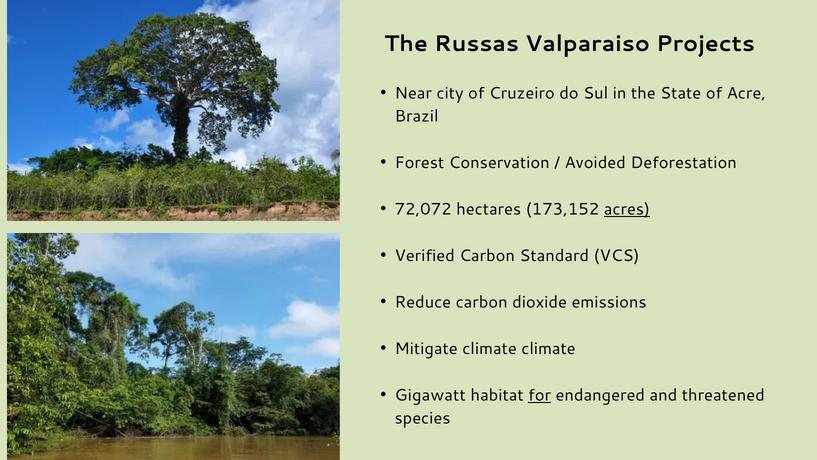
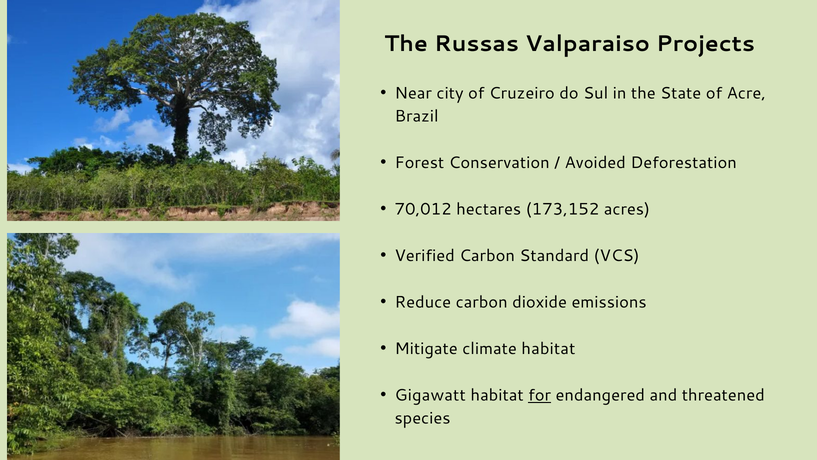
72,072: 72,072 -> 70,012 (423, 209)
acres underline: present -> none (627, 209)
climate climate: climate -> habitat (548, 348)
